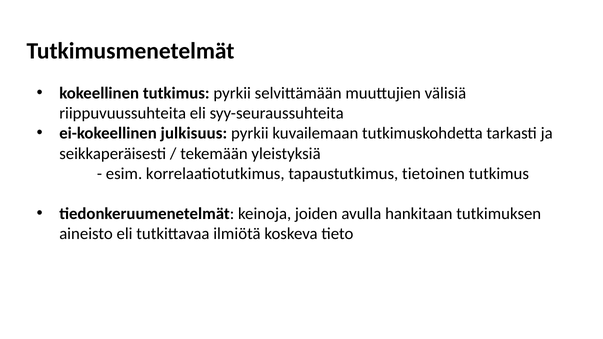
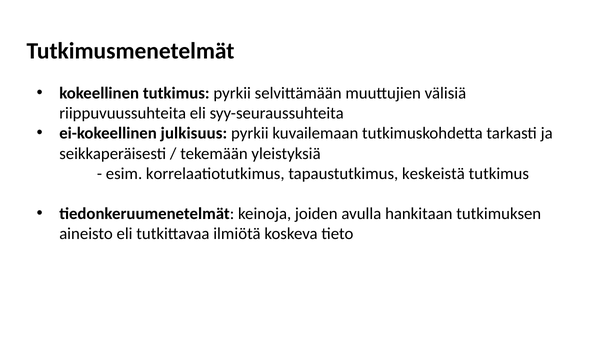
tietoinen: tietoinen -> keskeistä (433, 174)
